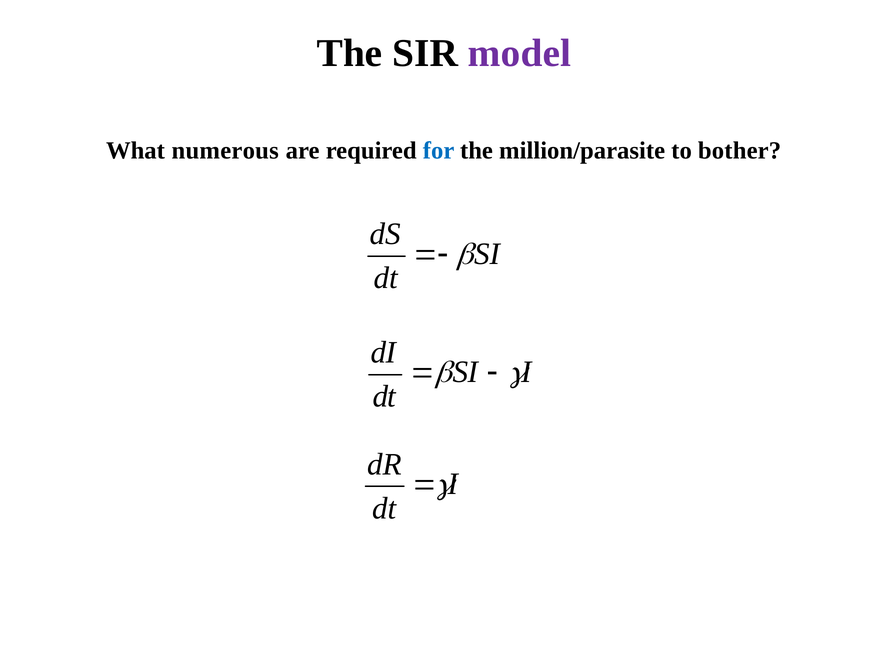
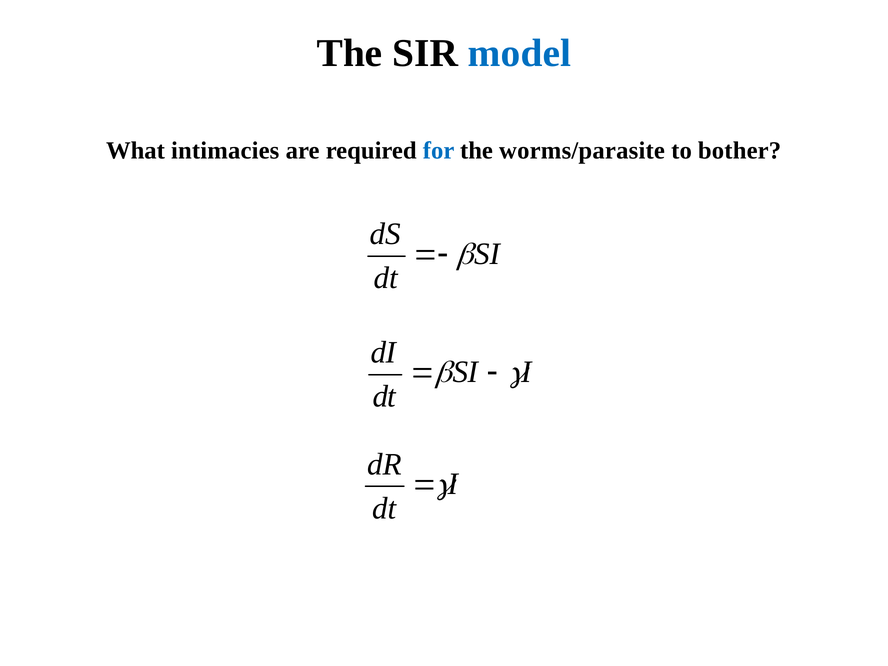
model colour: purple -> blue (519, 53)
numerous: numerous -> intimacies (225, 150)
million/parasite: million/parasite -> worms/parasite (582, 150)
